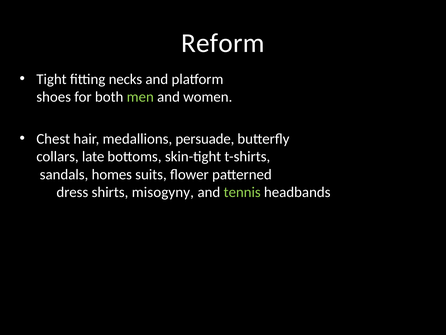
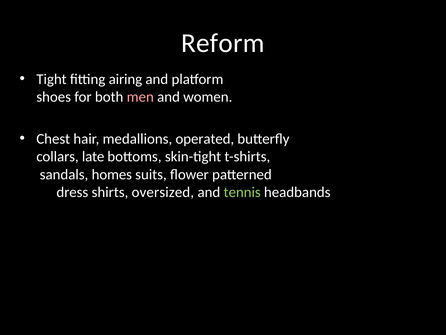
necks: necks -> airing (125, 79)
men colour: light green -> pink (140, 97)
persuade: persuade -> operated (205, 139)
misogyny: misogyny -> oversized (163, 192)
